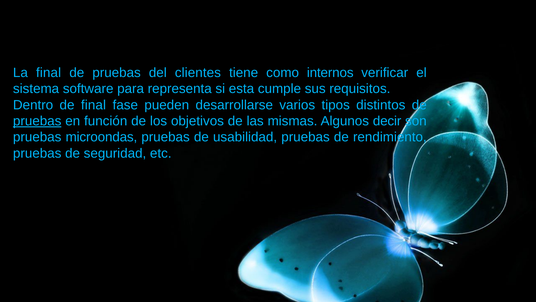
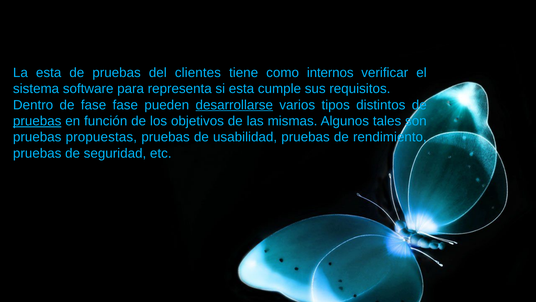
La final: final -> esta (49, 73)
de final: final -> fase (94, 105)
desarrollarse underline: none -> present (234, 105)
decir: decir -> tales (387, 121)
microondas: microondas -> propuestas (101, 137)
